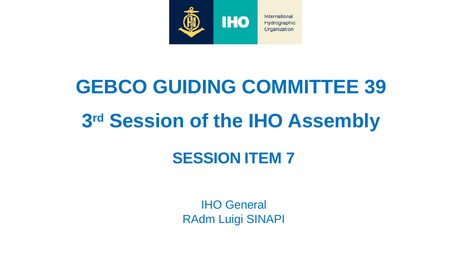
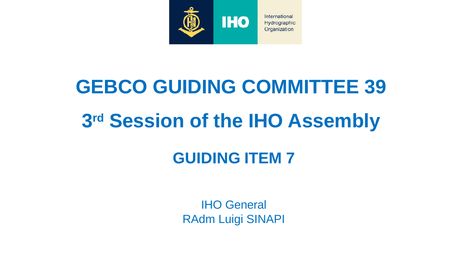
SESSION: SESSION -> GUIDING (207, 159)
